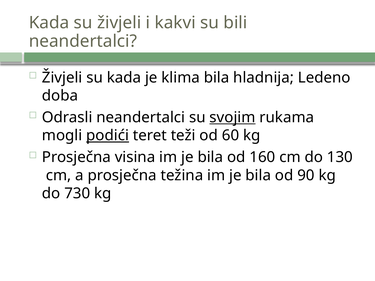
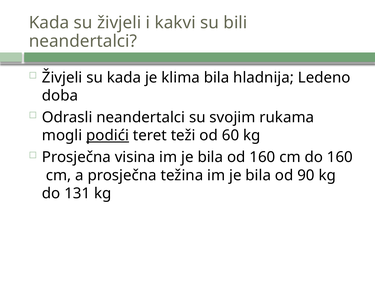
svojim underline: present -> none (232, 117)
do 130: 130 -> 160 (340, 157)
730: 730 -> 131 (77, 194)
